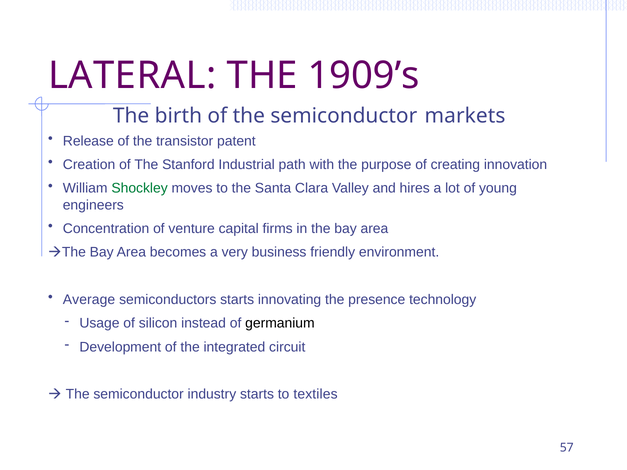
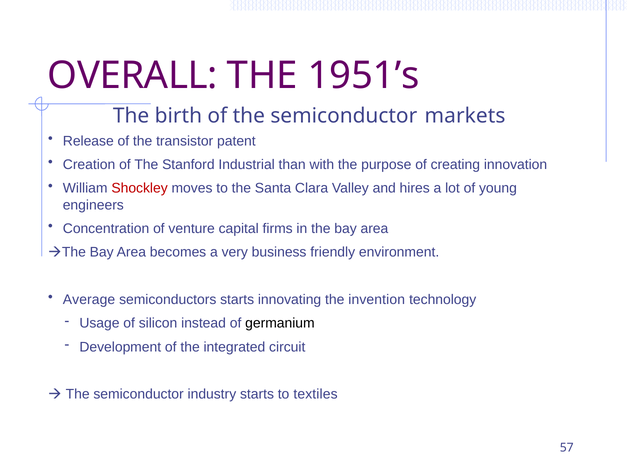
LATERAL: LATERAL -> OVERALL (133, 76)
1909’s: 1909’s -> 1951’s (364, 76)
path: path -> than (292, 165)
Shockley colour: green -> red (140, 188)
presence: presence -> invention (377, 300)
